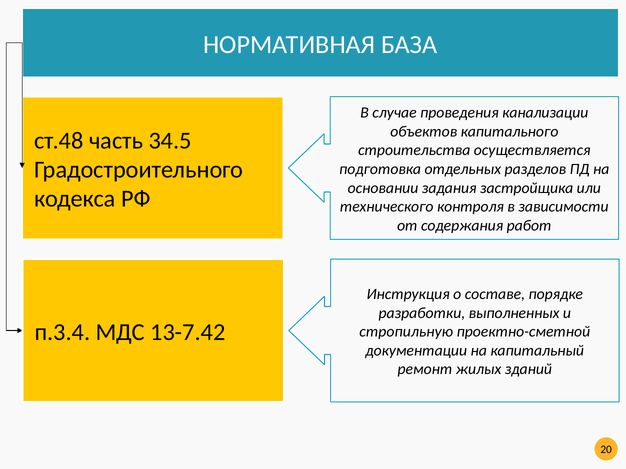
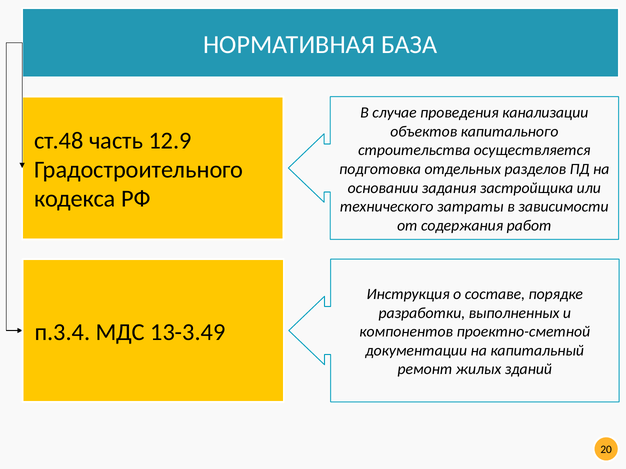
34.5: 34.5 -> 12.9 (170, 141)
контроля: контроля -> затраты (470, 207)
13-7.42: 13-7.42 -> 13-3.49 (188, 333)
стропильную: стропильную -> компонентов (406, 332)
